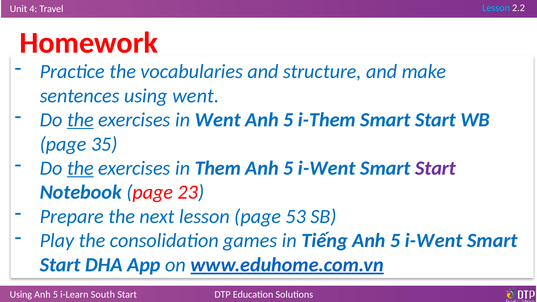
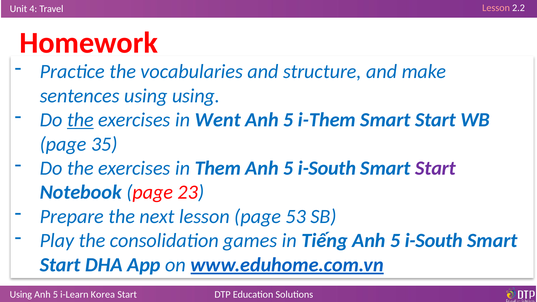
Lesson colour: light blue -> pink (496, 8)
using went: went -> using (196, 96)
the underline: present -> none (80, 168)
i-Went: i-Went -> i-South (327, 168)
Tiếng Anh 5 i-Went: i-Went -> i-South (434, 241)
South: South -> Korea (103, 295)
